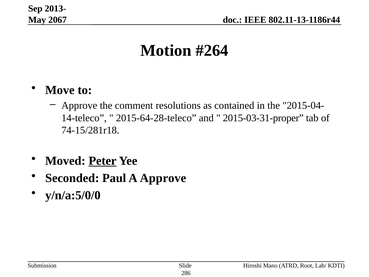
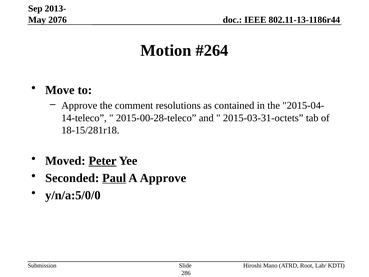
2067: 2067 -> 2076 (58, 20)
2015-64-28-teleco: 2015-64-28-teleco -> 2015-00-28-teleco (156, 118)
2015-03-31-proper: 2015-03-31-proper -> 2015-03-31-octets (263, 118)
74-15/281r18: 74-15/281r18 -> 18-15/281r18 (90, 130)
Paul underline: none -> present (114, 178)
